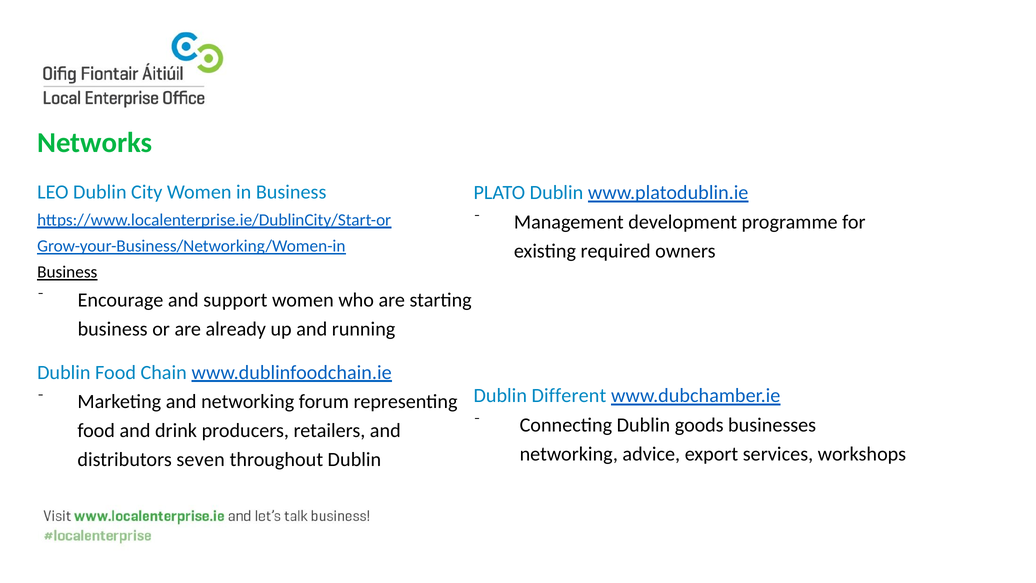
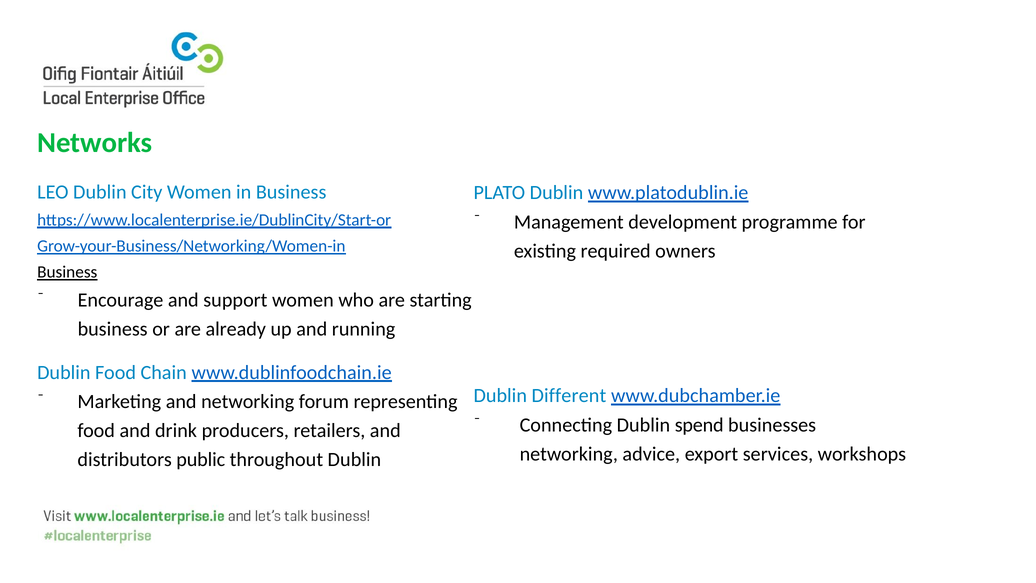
goods: goods -> spend (699, 425)
seven: seven -> public (201, 460)
